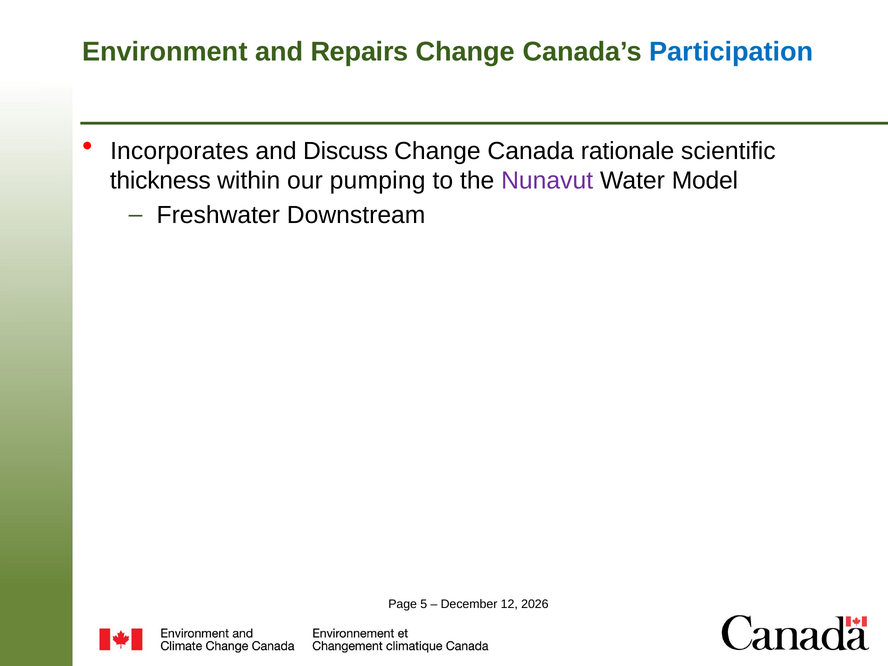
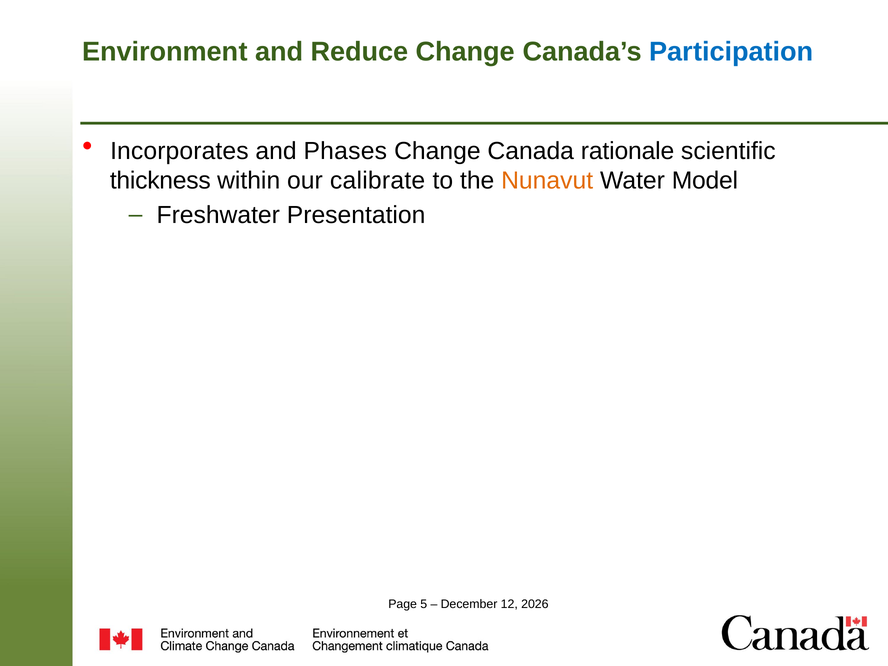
Repairs: Repairs -> Reduce (359, 52)
Discuss: Discuss -> Phases (345, 151)
pumping: pumping -> calibrate (378, 181)
Nunavut colour: purple -> orange (547, 181)
Downstream: Downstream -> Presentation (356, 215)
